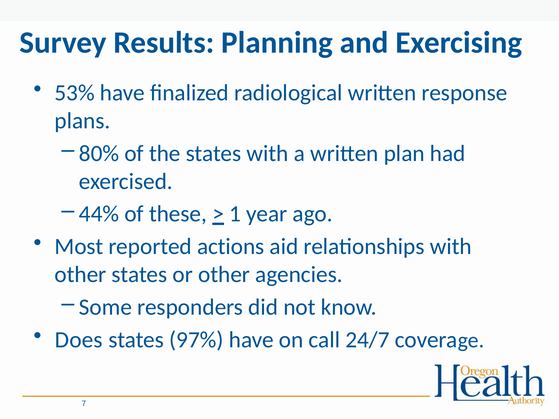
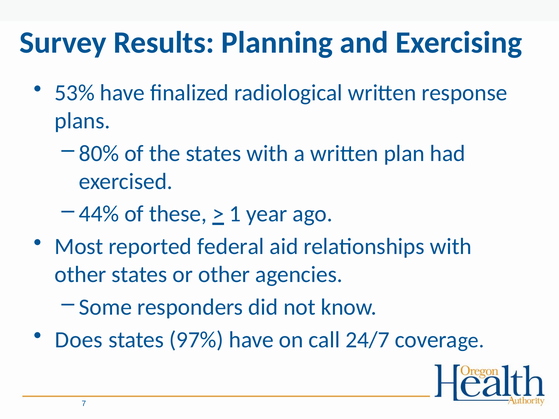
actions: actions -> federal (231, 247)
